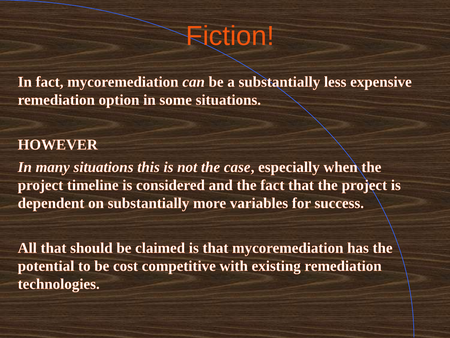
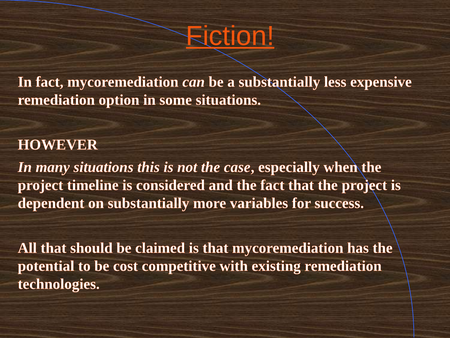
Fiction underline: none -> present (230, 36)
